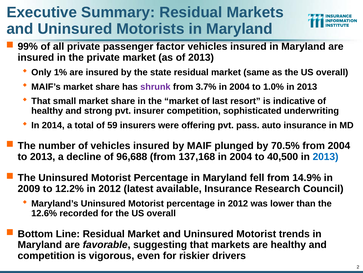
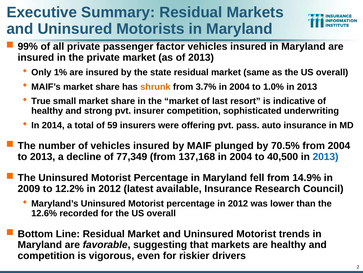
shrunk colour: purple -> orange (155, 87)
That: That -> True (41, 101)
96,688: 96,688 -> 77,349 (132, 156)
